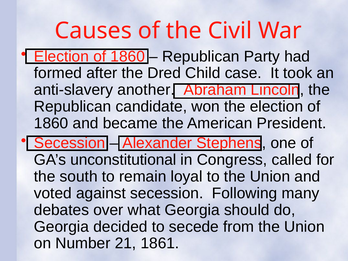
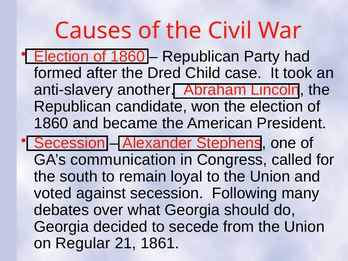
unconstitutional: unconstitutional -> communication (123, 160)
Number: Number -> Regular (83, 243)
